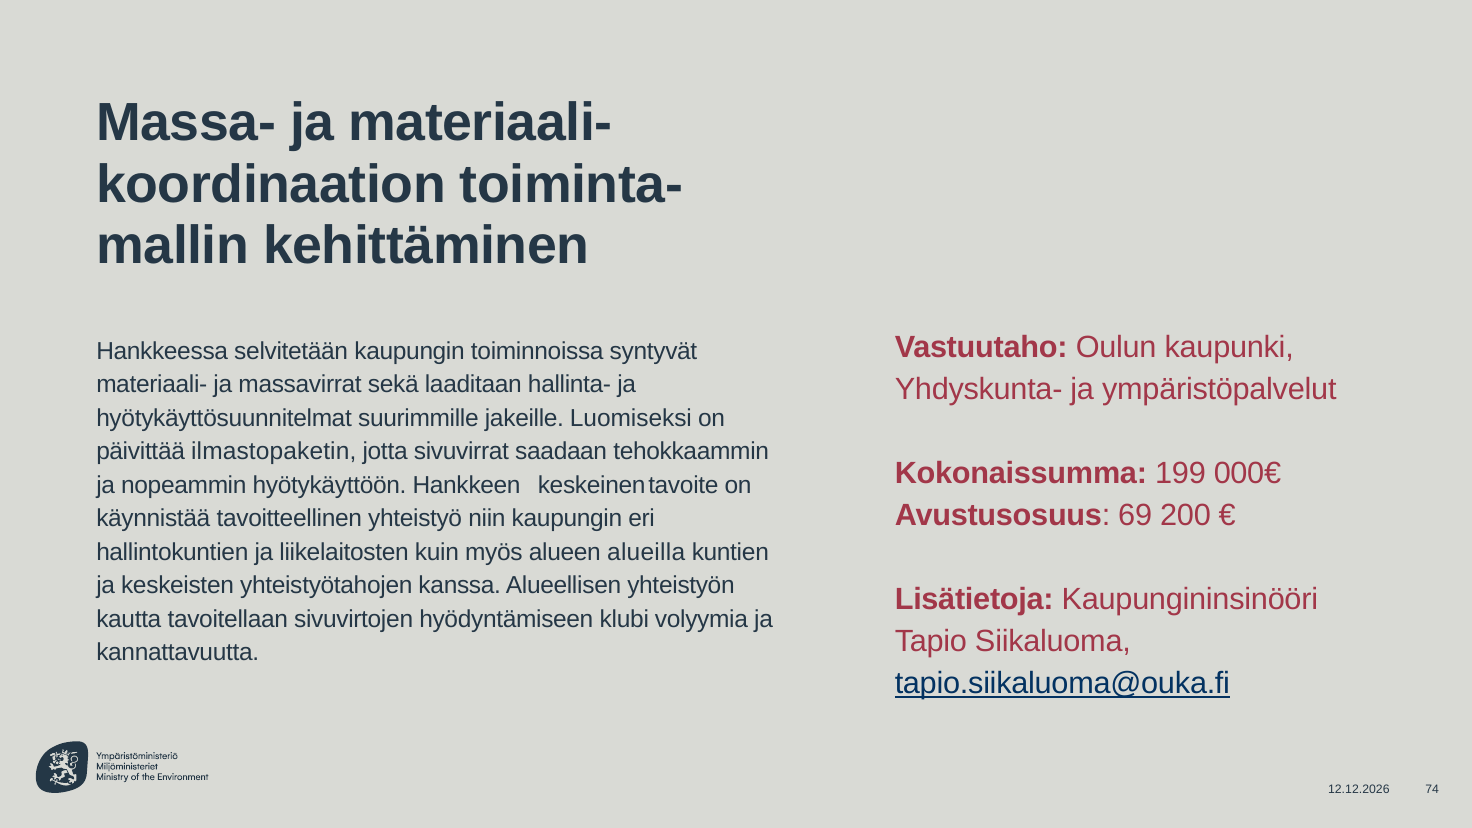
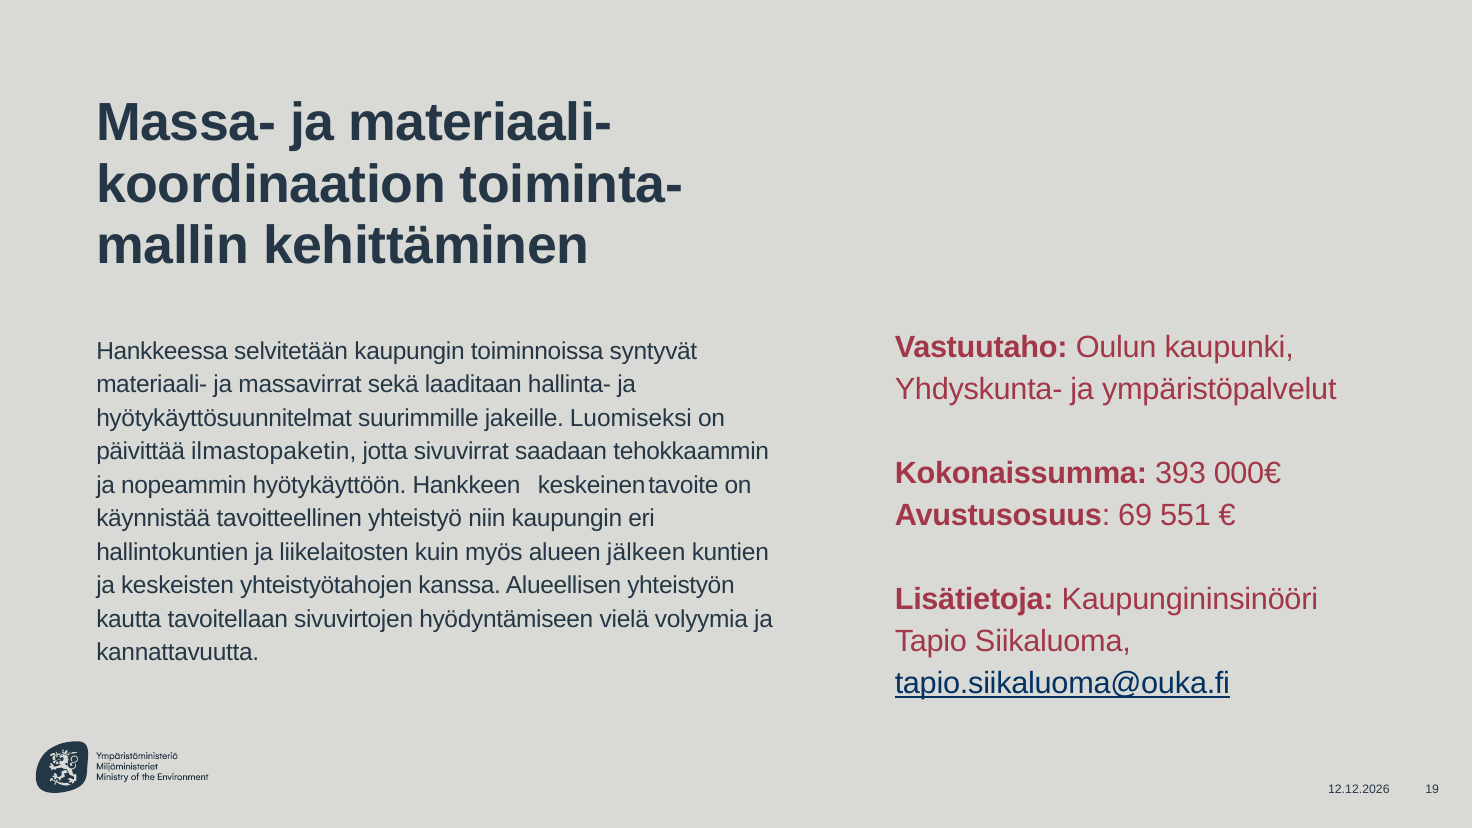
199: 199 -> 393 (1181, 474)
200: 200 -> 551 (1186, 516)
alueilla: alueilla -> jälkeen (646, 552)
klubi: klubi -> vielä (624, 619)
74: 74 -> 19 (1432, 789)
